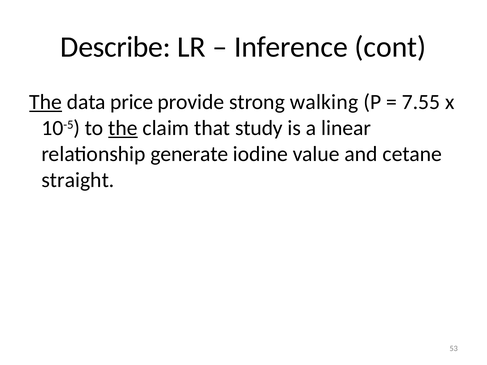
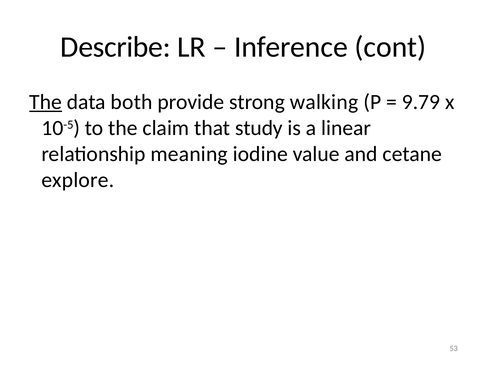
price: price -> both (132, 102)
7.55: 7.55 -> 9.79 (421, 102)
the underline: present -> none (123, 128)
generate: generate -> meaning (189, 154)
straight: straight -> explore (78, 180)
